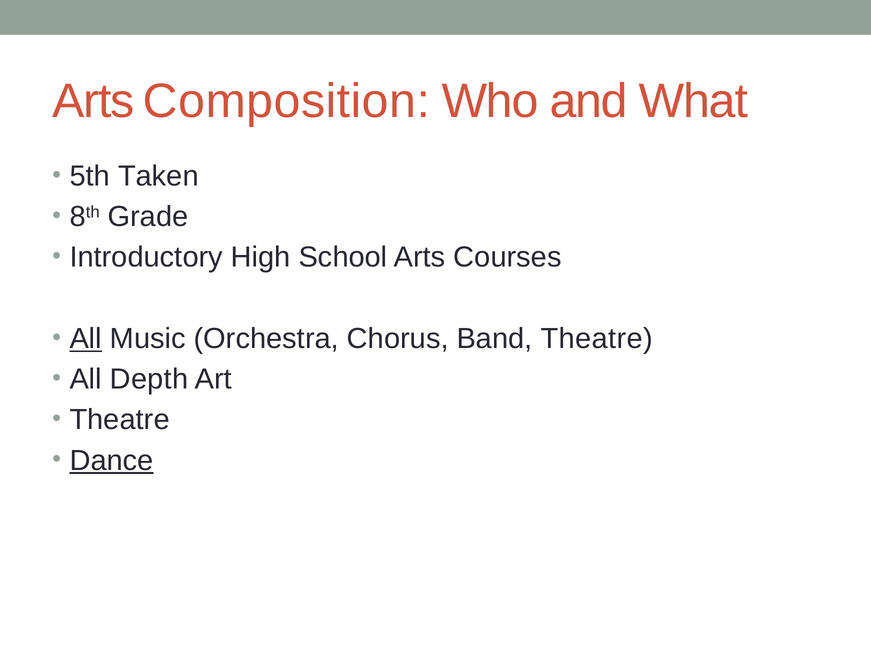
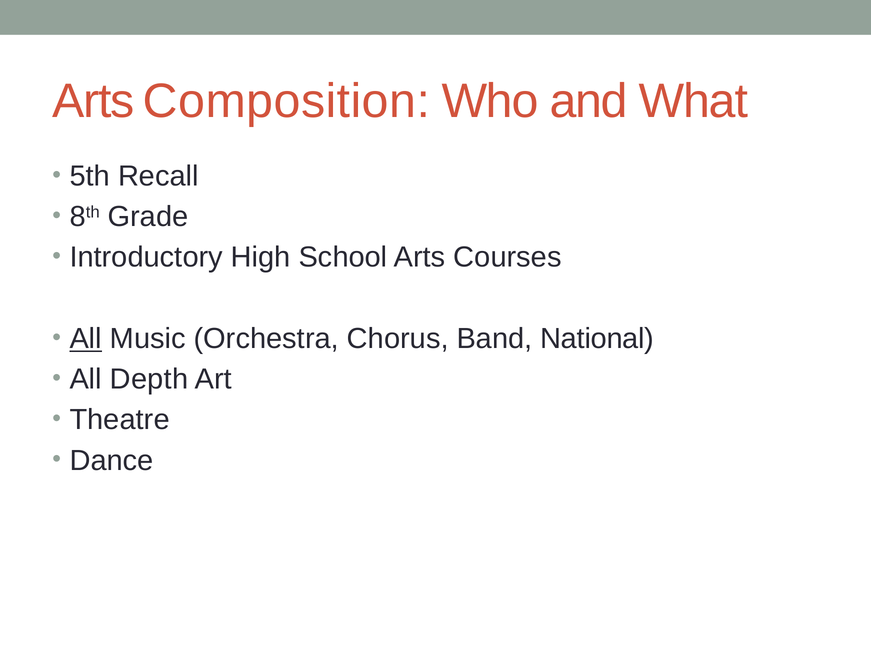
Taken: Taken -> Recall (158, 176)
Band Theatre: Theatre -> National (597, 339)
Dance underline: present -> none (112, 461)
